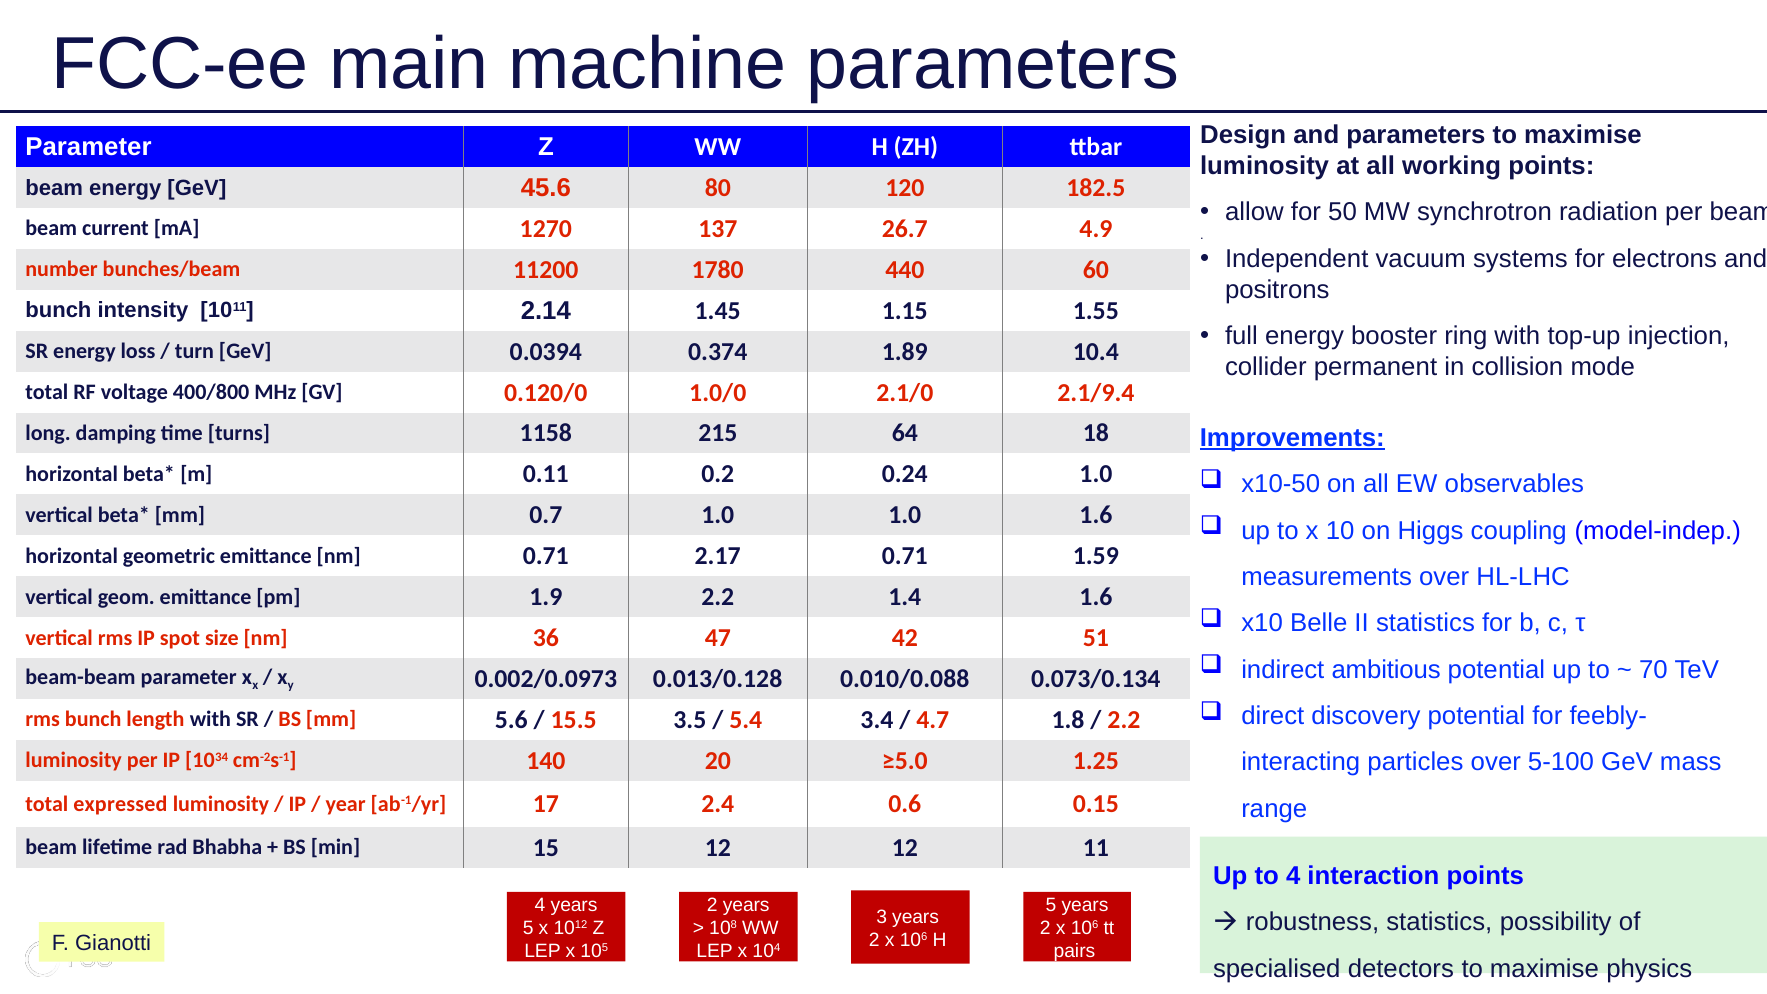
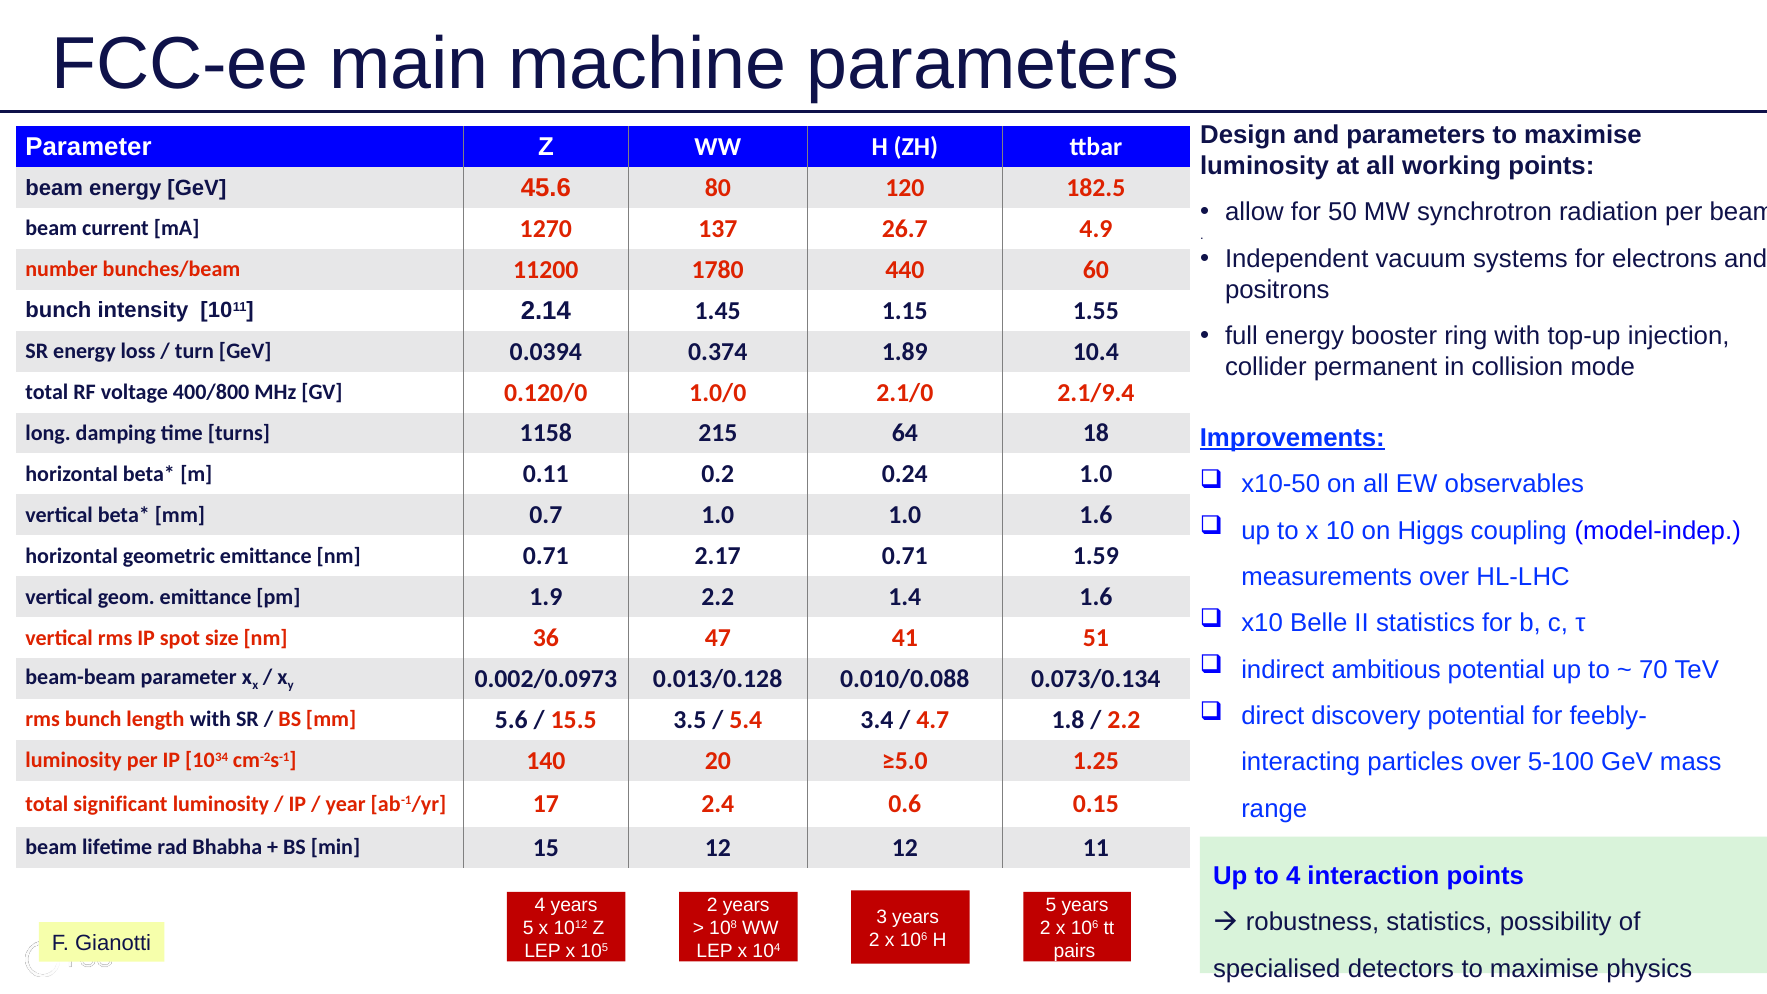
42: 42 -> 41 (905, 638)
expressed: expressed -> significant (120, 804)
